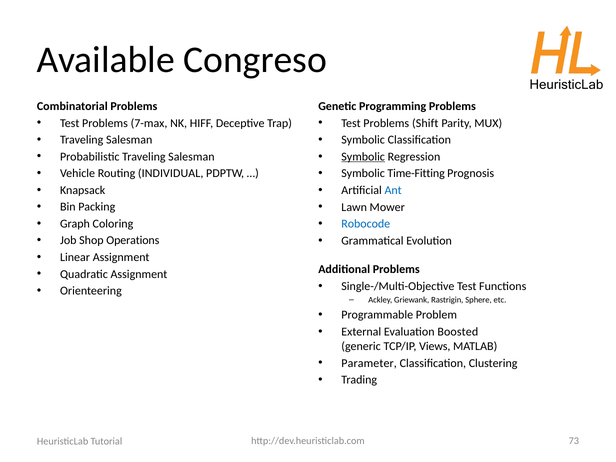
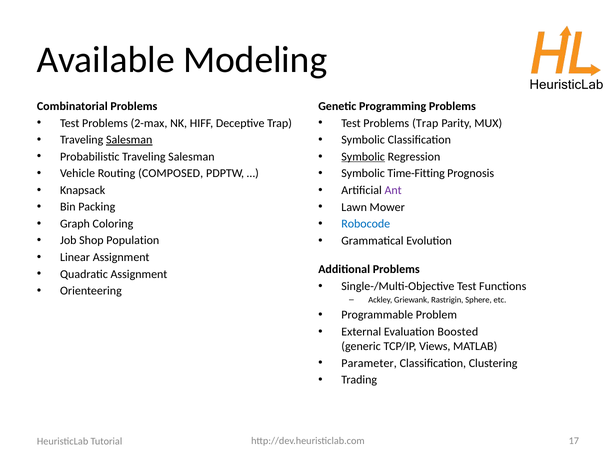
Congreso: Congreso -> Modeling (255, 60)
7-max: 7-max -> 2-max (149, 123)
Problems Shift: Shift -> Trap (425, 123)
Salesman underline: none -> present (129, 140)
INDIVIDUAL: INDIVIDUAL -> COMPOSED (171, 173)
Ant colour: blue -> purple (393, 190)
Operations: Operations -> Population (133, 241)
73: 73 -> 17 (574, 441)
